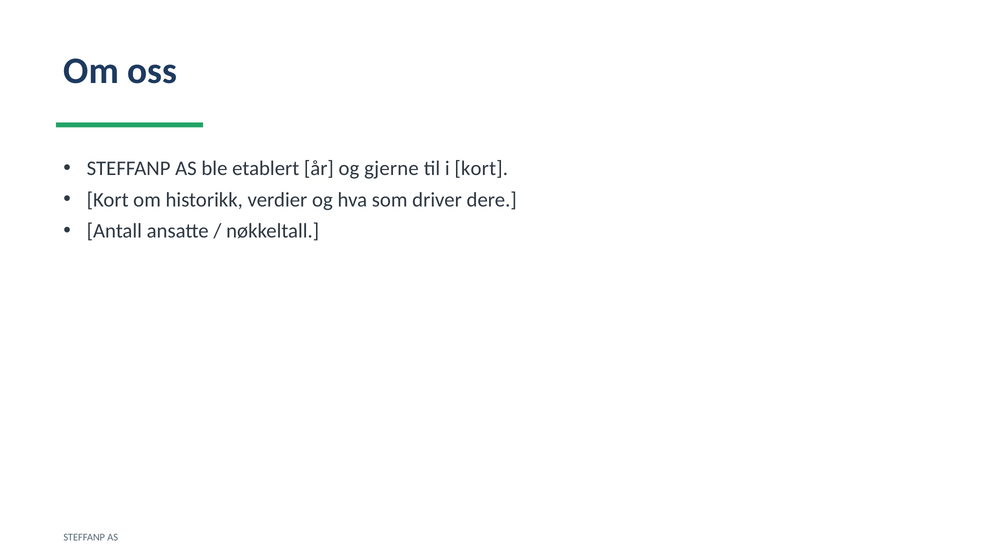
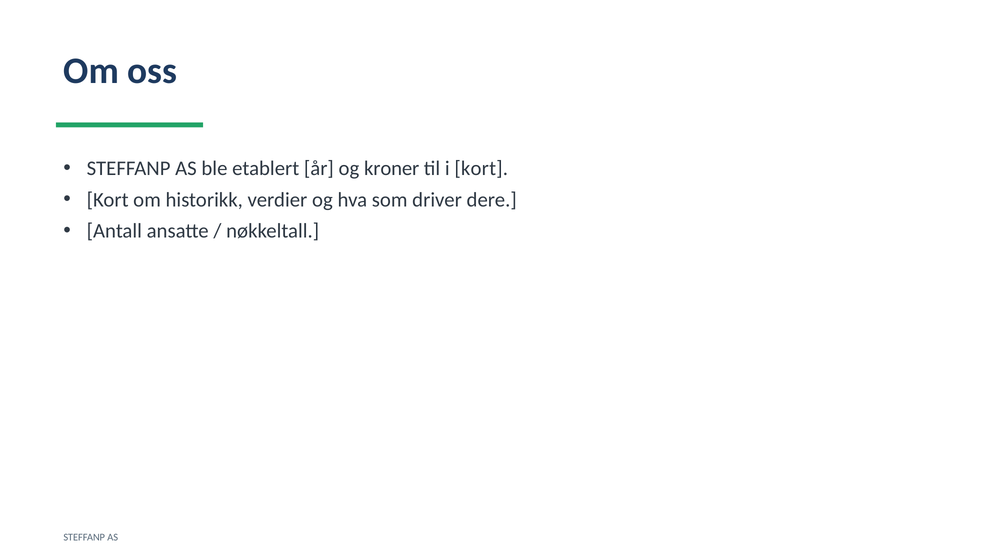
gjerne: gjerne -> kroner (392, 169)
